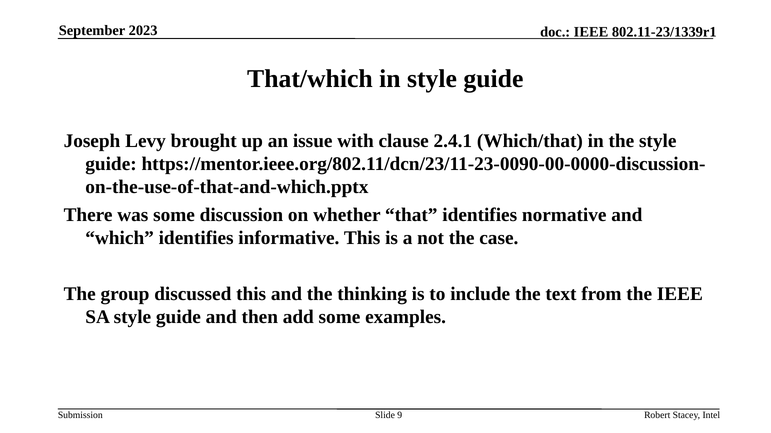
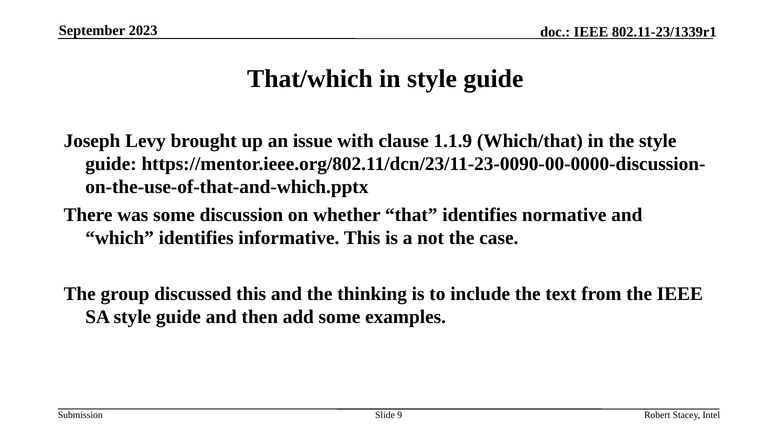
2.4.1: 2.4.1 -> 1.1.9 (453, 141)
